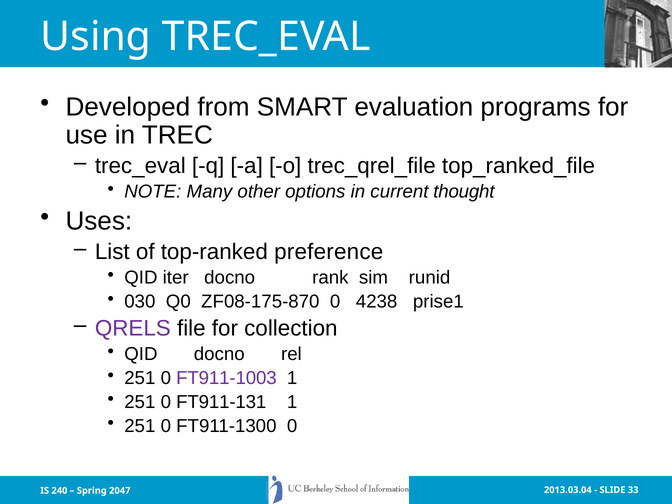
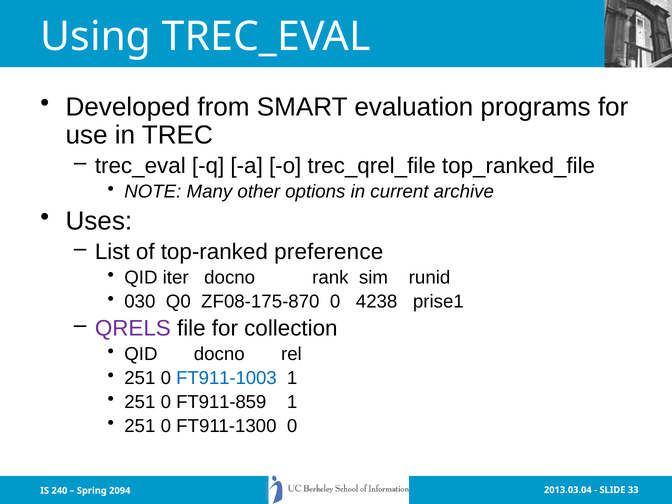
thought: thought -> archive (464, 192)
FT911-1003 colour: purple -> blue (226, 378)
FT911-131: FT911-131 -> FT911-859 (221, 402)
2047: 2047 -> 2094 (120, 491)
